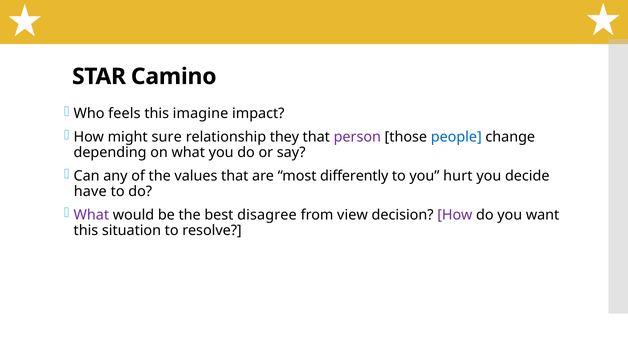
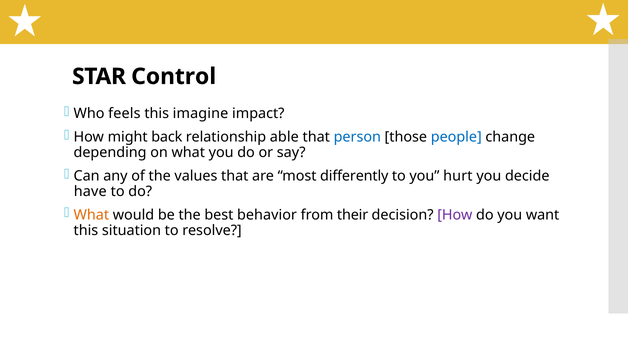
Camino: Camino -> Control (174, 77)
sure: sure -> back (167, 137)
they: they -> able (284, 137)
person colour: purple -> blue (357, 137)
What colour: purple -> orange (91, 215)
disagree: disagree -> behavior (267, 215)
view: view -> their (353, 215)
